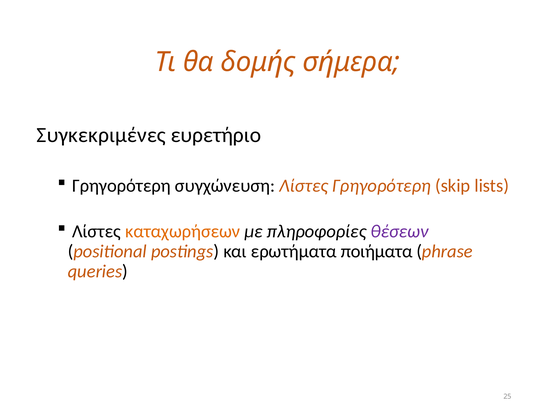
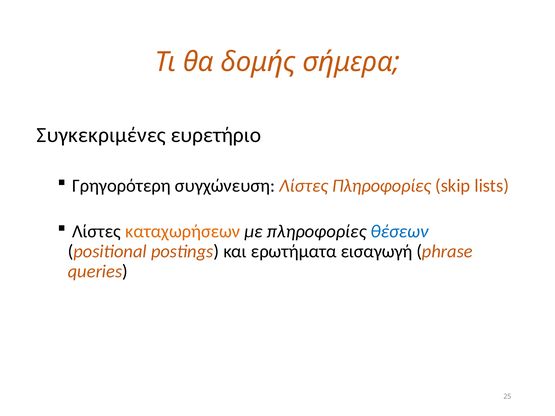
Λίστες Γρηγορότερη: Γρηγορότερη -> Πληροφορίες (382, 186)
θέσεων colour: purple -> blue (399, 231)
ποιήματα: ποιήματα -> εισαγωγή (377, 251)
